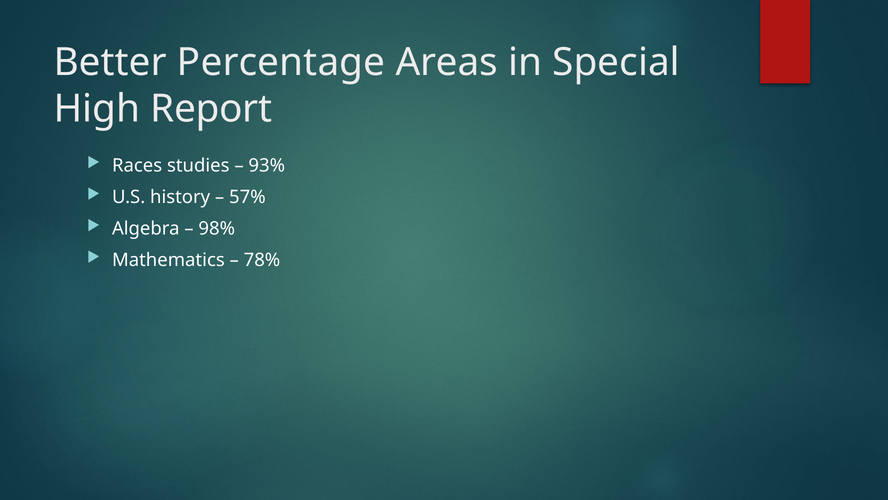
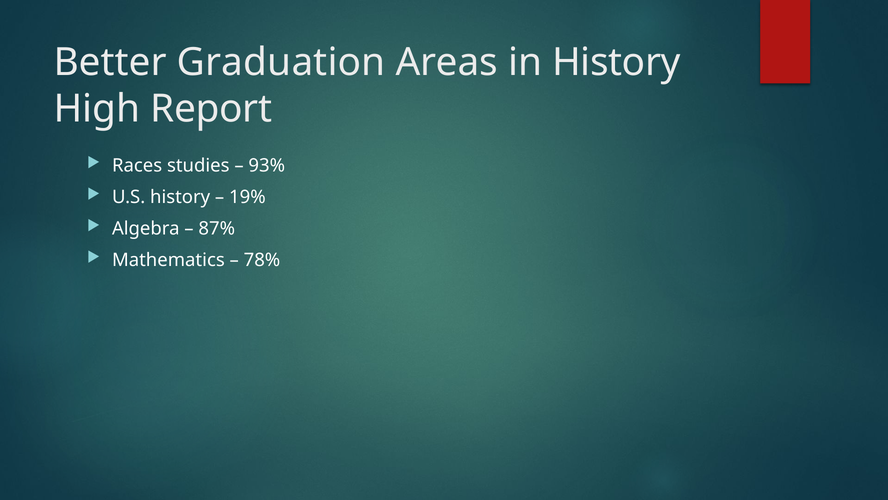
Percentage: Percentage -> Graduation (281, 62)
in Special: Special -> History (616, 62)
57%: 57% -> 19% (247, 197)
98%: 98% -> 87% (217, 228)
